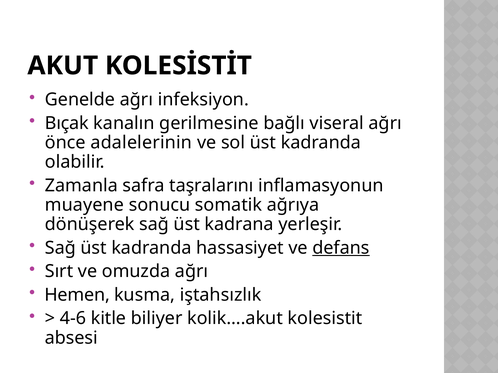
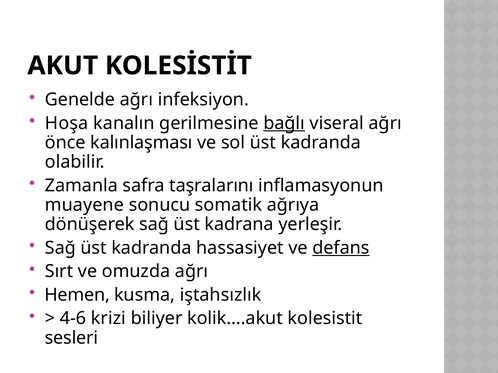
Bıçak: Bıçak -> Hoşa (67, 123)
bağlı underline: none -> present (284, 123)
adalelerinin: adalelerinin -> kalınlaşması (141, 143)
kitle: kitle -> krizi (108, 319)
absesi: absesi -> sesleri (71, 338)
